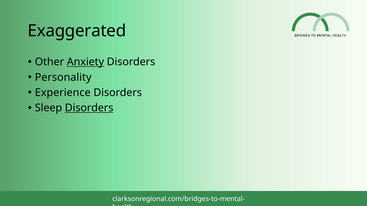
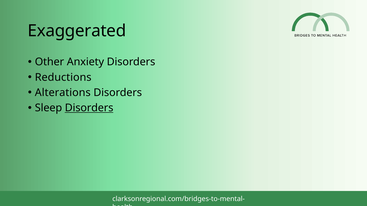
Anxiety underline: present -> none (85, 62)
Personality: Personality -> Reductions (63, 77)
Experience: Experience -> Alterations (63, 93)
